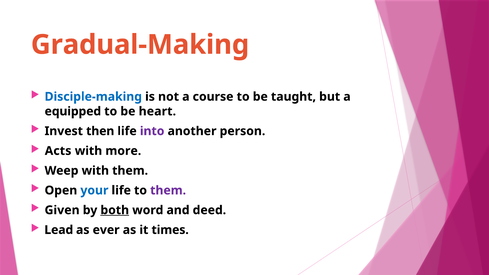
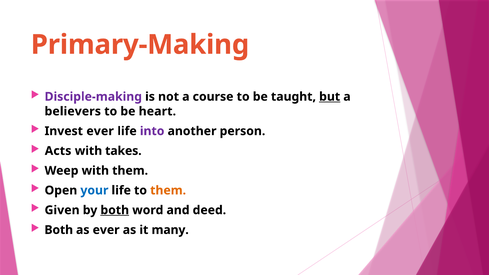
Gradual-Making: Gradual-Making -> Primary-Making (140, 45)
Disciple-making colour: blue -> purple (93, 97)
but underline: none -> present (330, 97)
equipped: equipped -> believers (73, 111)
Invest then: then -> ever (100, 131)
more: more -> takes (123, 151)
them colour: purple -> orange (168, 190)
Lead: Lead -> Both (59, 230)
times: times -> many (170, 230)
